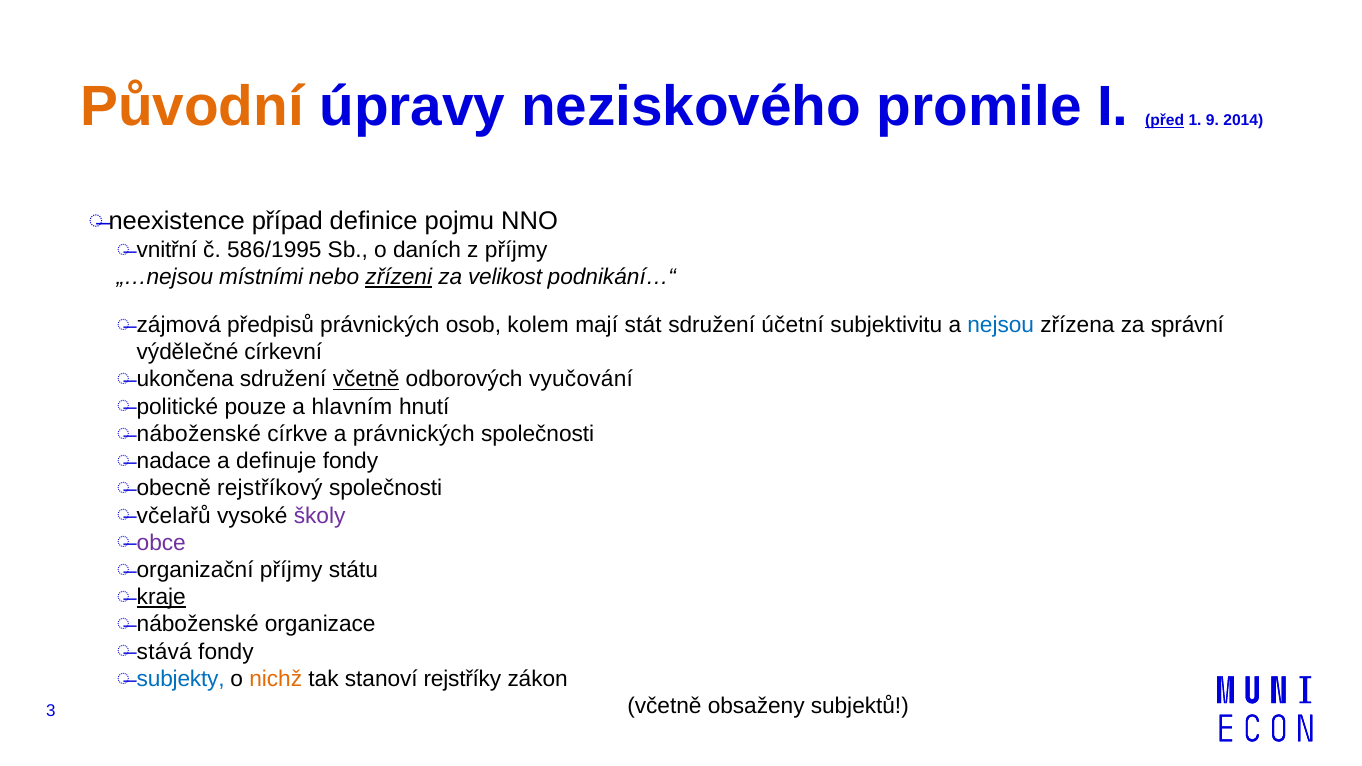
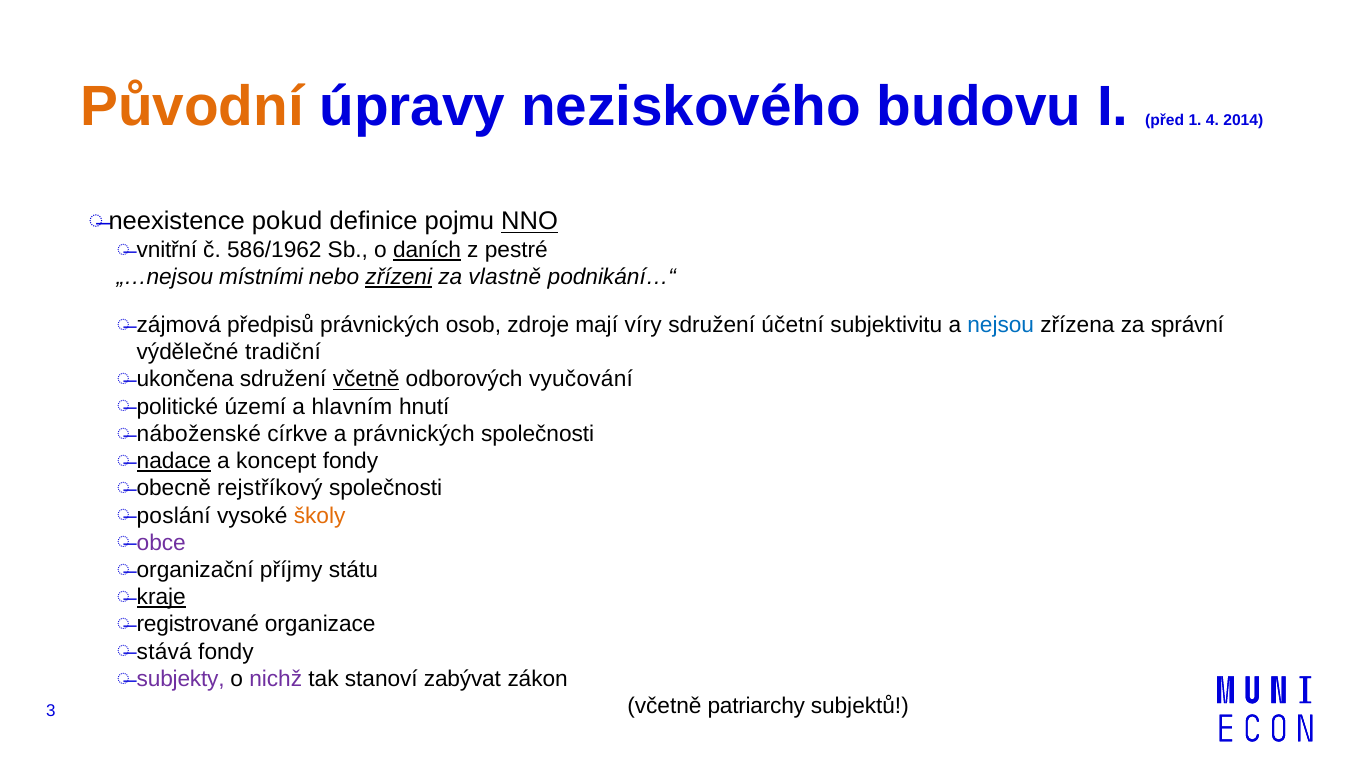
promile: promile -> budovu (979, 107)
před underline: present -> none (1165, 121)
9: 9 -> 4 (1212, 121)
případ: případ -> pokud (287, 221)
NNO underline: none -> present (530, 221)
586/1995: 586/1995 -> 586/1962 (274, 250)
daních underline: none -> present (427, 250)
z příjmy: příjmy -> pestré (516, 250)
velikost: velikost -> vlastně (505, 277)
kolem: kolem -> zdroje (538, 325)
stát: stát -> víry (643, 325)
církevní: církevní -> tradiční (283, 352)
pouze: pouze -> území (255, 407)
nadace underline: none -> present (174, 461)
definuje: definuje -> koncept (276, 461)
včelařů: včelařů -> poslání (174, 516)
školy colour: purple -> orange (320, 516)
náboženské: náboženské -> registrované (198, 625)
subjekty colour: blue -> purple (181, 679)
nichž colour: orange -> purple (276, 679)
rejstříky: rejstříky -> zabývat (462, 679)
obsaženy: obsaženy -> patriarchy (756, 706)
